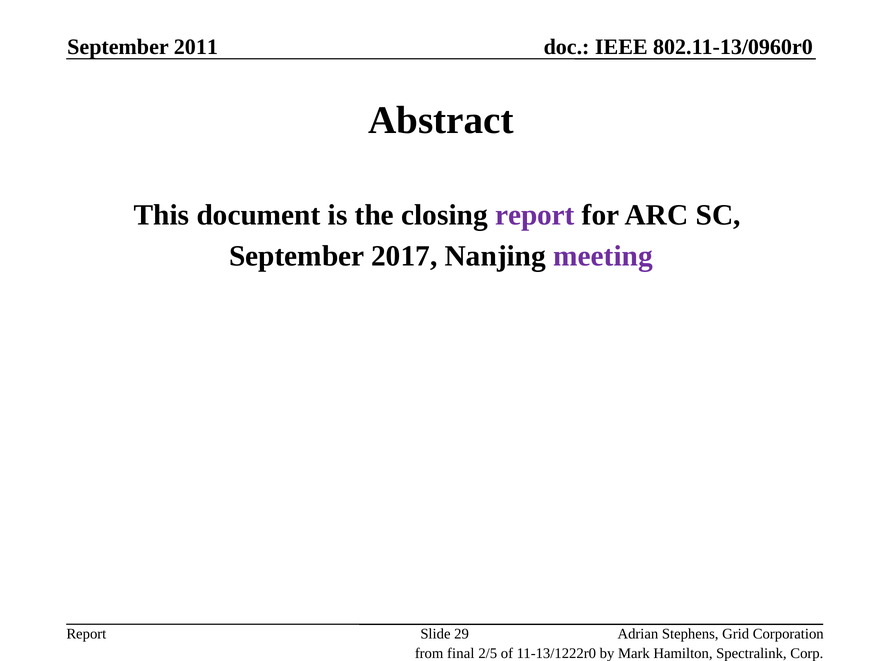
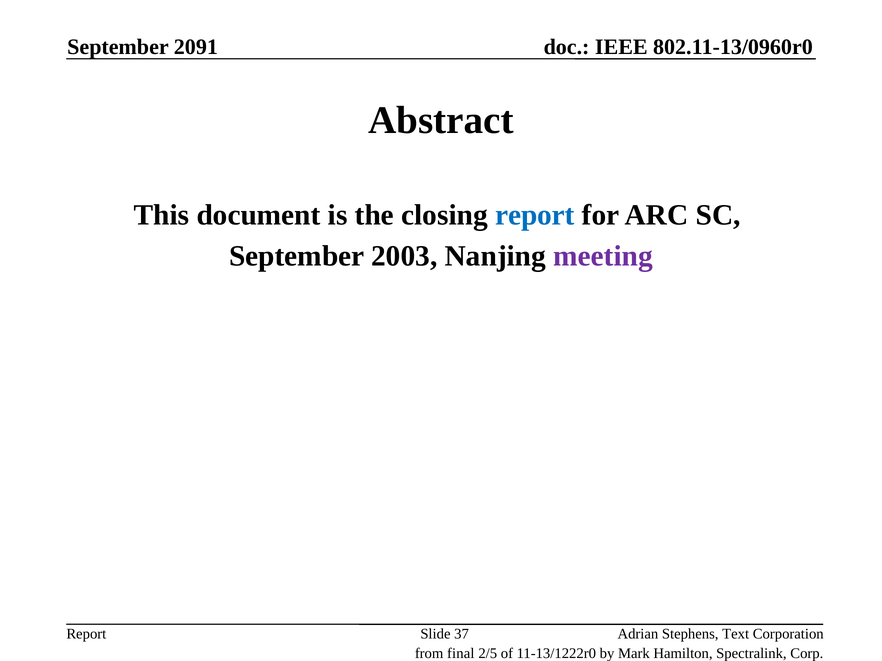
2011: 2011 -> 2091 (196, 47)
report colour: purple -> blue (535, 215)
2017: 2017 -> 2003 (404, 256)
29: 29 -> 37 (462, 634)
Grid: Grid -> Text (736, 634)
